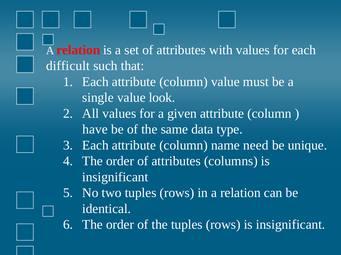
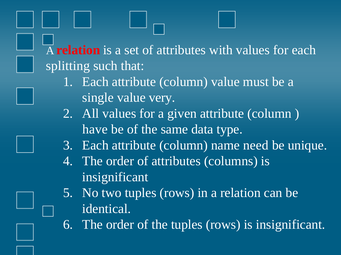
difficult: difficult -> splitting (68, 66)
look: look -> very (162, 98)
